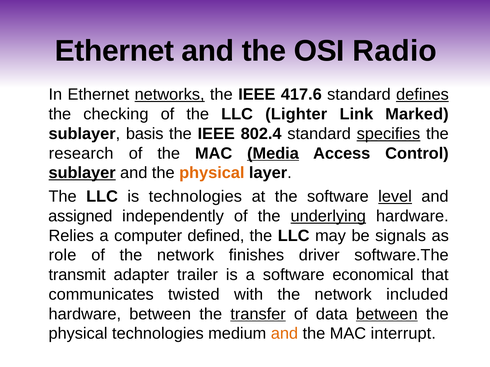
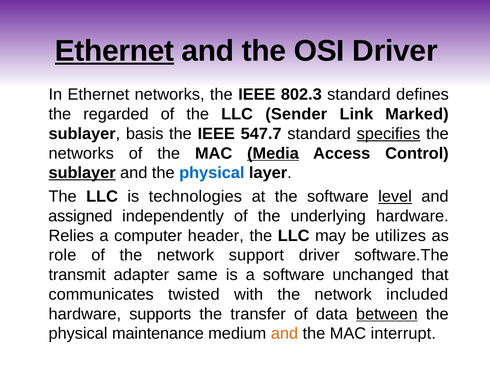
Ethernet underline: none -> present (115, 51)
OSI Radio: Radio -> Driver (395, 51)
networks underline: present -> none (170, 95)
417.6: 417.6 -> 802.3 (301, 95)
defines underline: present -> none (422, 95)
checking: checking -> regarded (116, 114)
Lighter: Lighter -> Sender (296, 114)
802.4: 802.4 -> 547.7 (261, 134)
research: research -> networks (81, 154)
physical colour: orange -> blue (212, 173)
underlying underline: present -> none (328, 216)
defined: defined -> header (216, 236)
signals: signals -> utilizes (401, 236)
finishes: finishes -> support (256, 256)
trailer: trailer -> same (197, 275)
economical: economical -> unchanged (373, 275)
hardware between: between -> supports (160, 314)
transfer underline: present -> none (258, 314)
physical technologies: technologies -> maintenance (158, 334)
